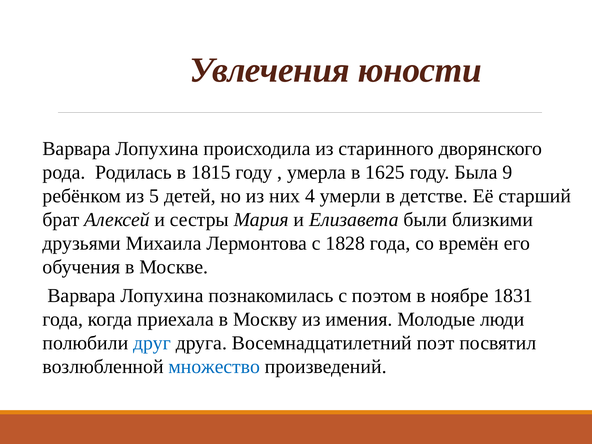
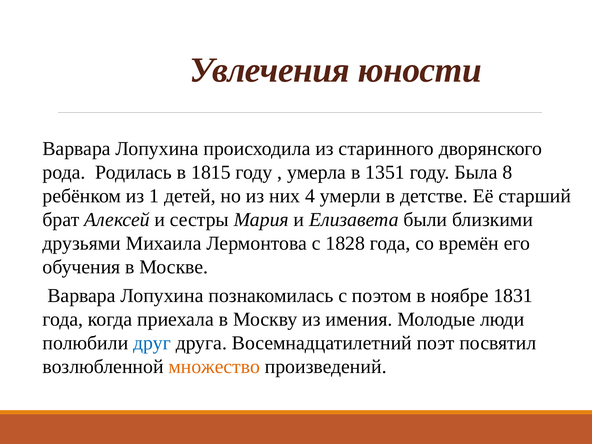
1625: 1625 -> 1351 (385, 172)
9: 9 -> 8 (507, 172)
5: 5 -> 1 (154, 196)
множество colour: blue -> orange (214, 367)
